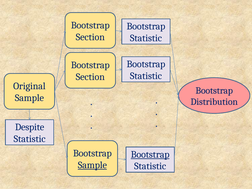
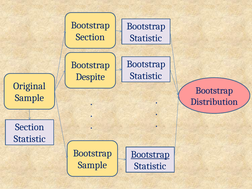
Section: Section -> Despite (90, 77)
Despite: Despite -> Section (30, 127)
Sample underline: present -> none (92, 165)
